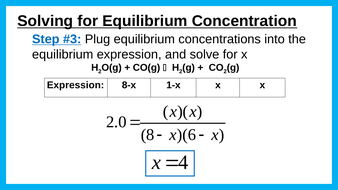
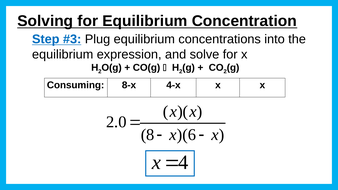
Expression: Expression -> Consuming (76, 85)
1-x: 1-x -> 4-x (173, 85)
